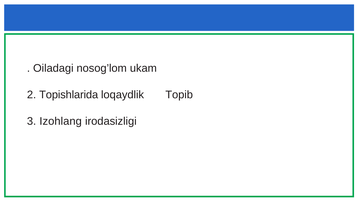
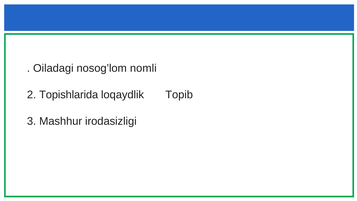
ukam: ukam -> nomli (143, 68)
Izohlang: Izohlang -> Mashhur (61, 121)
